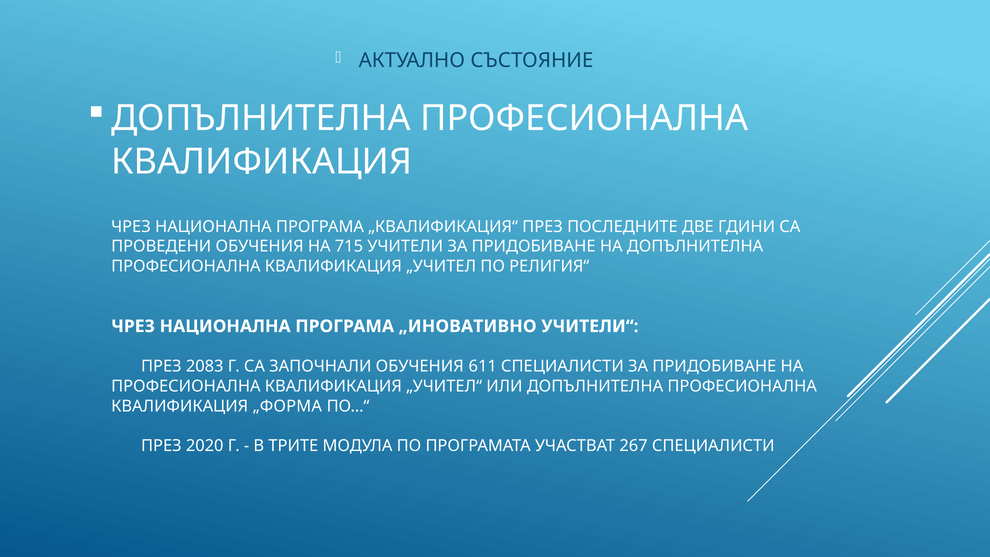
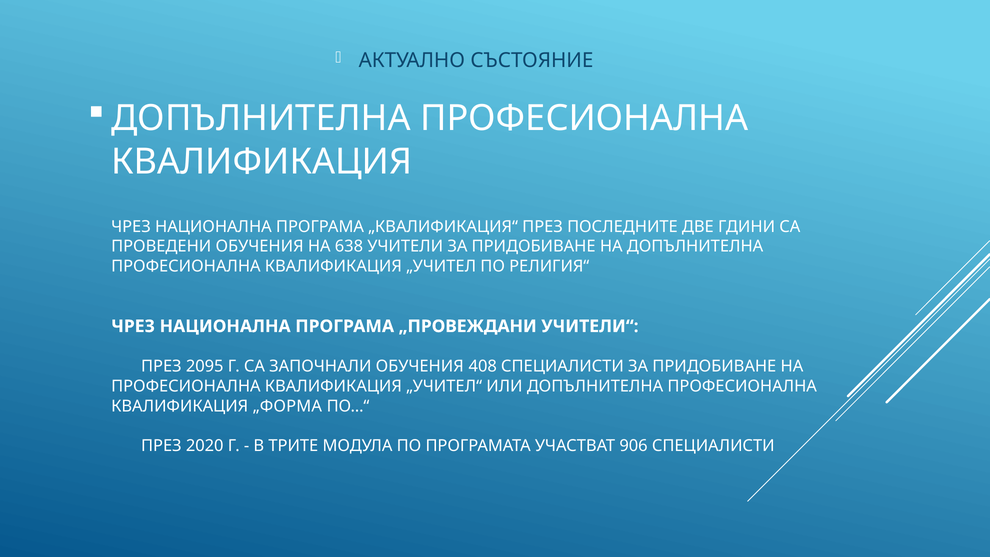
715: 715 -> 638 (349, 246)
„ИНОВАТИВНО: „ИНОВАТИВНО -> „ПРОВЕЖДАНИ (468, 326)
2083: 2083 -> 2095 (205, 366)
611: 611 -> 408 (483, 366)
267: 267 -> 906 (634, 446)
